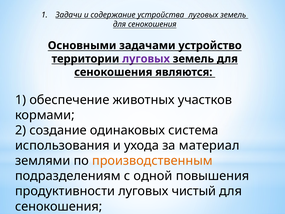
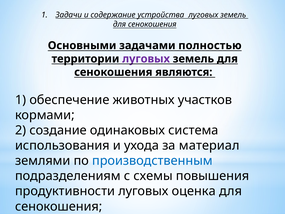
устройство: устройство -> полностью (210, 45)
производственным colour: orange -> blue (152, 161)
одной: одной -> схемы (153, 176)
чистый: чистый -> оценка (194, 191)
